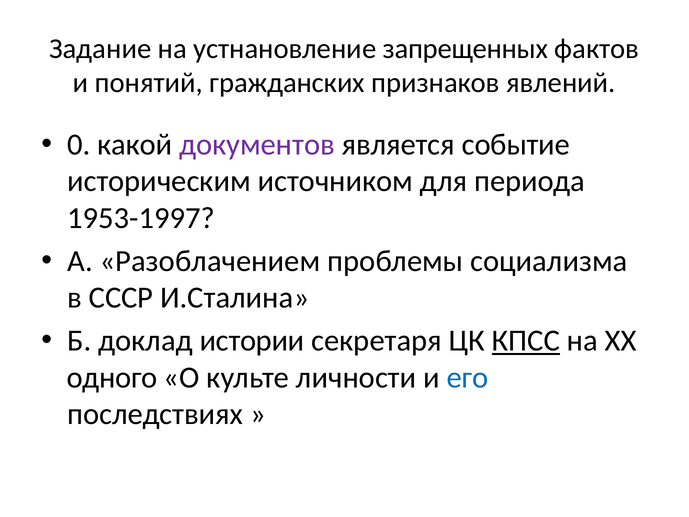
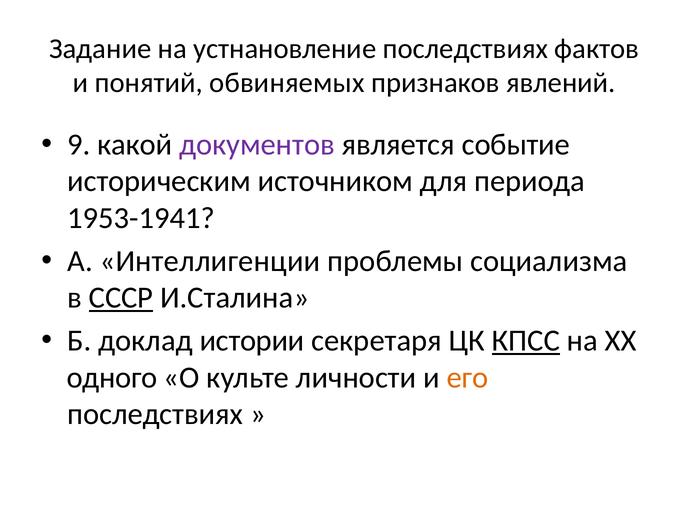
устнановление запрещенных: запрещенных -> последствиях (465, 49)
гражданских: гражданских -> обвиняемых (287, 83)
0: 0 -> 9 (79, 145)
1953-1997: 1953-1997 -> 1953-1941 (141, 218)
Разоблачением: Разоблачением -> Интеллигенции (210, 261)
СССР underline: none -> present (121, 298)
его colour: blue -> orange (468, 377)
